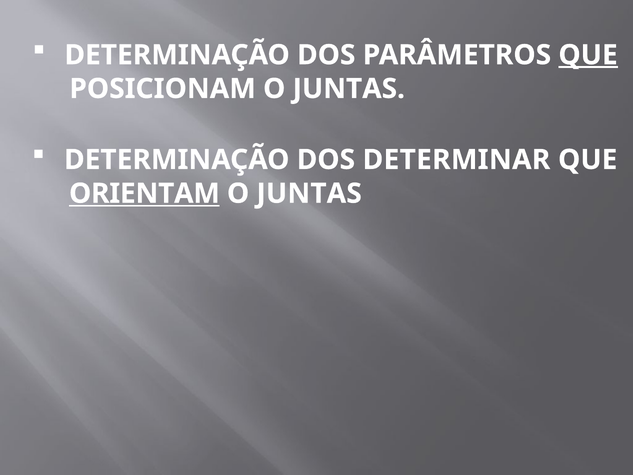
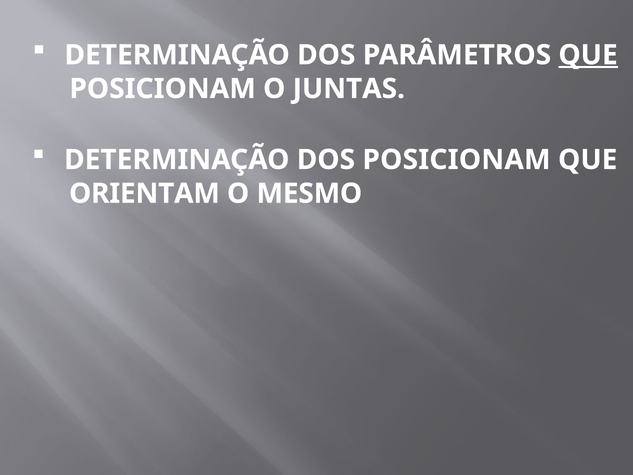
DOS DETERMINAR: DETERMINAR -> POSICIONAM (457, 160)
ORIENTAM underline: present -> none (144, 193)
JUNTAS: JUNTAS -> MESMO (309, 193)
